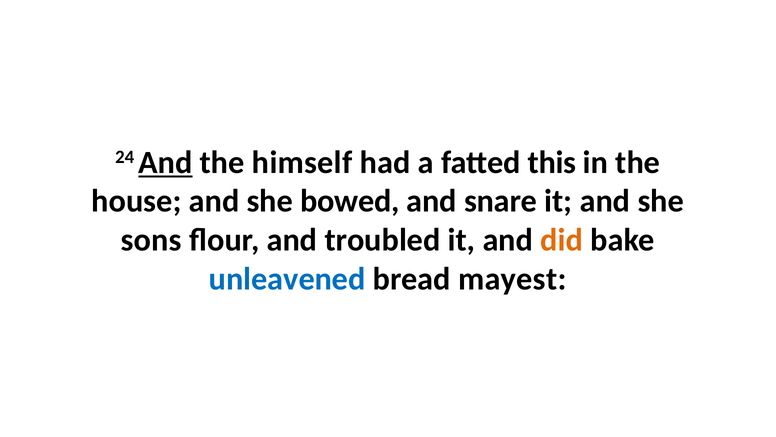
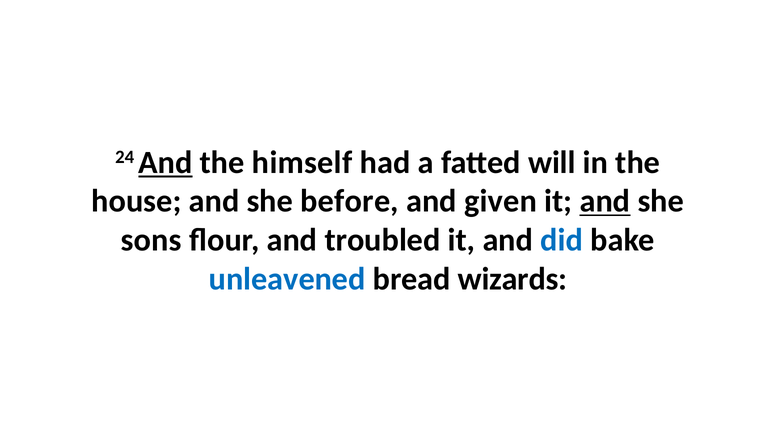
this: this -> will (552, 162)
bowed: bowed -> before (350, 201)
snare: snare -> given (501, 201)
and underline: none -> present (605, 201)
did colour: orange -> blue (562, 240)
mayest: mayest -> wizards (513, 279)
